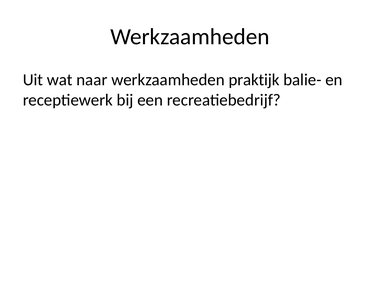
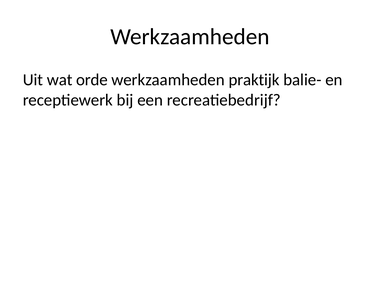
naar: naar -> orde (92, 80)
